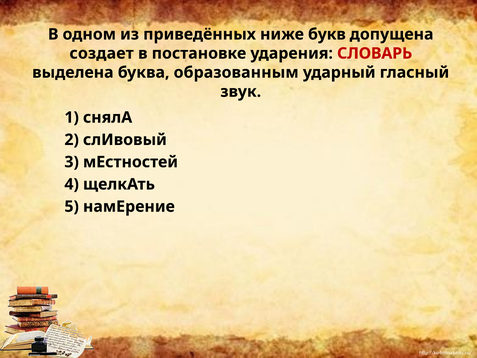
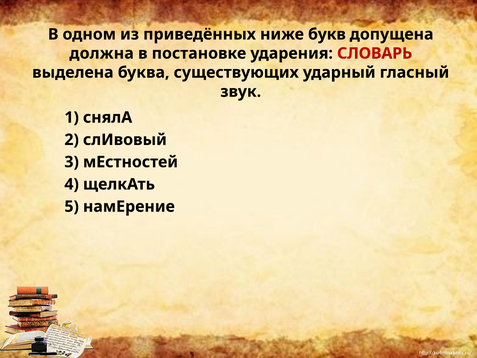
создает: создает -> должна (102, 53)
образованным: образованным -> существующих (236, 72)
